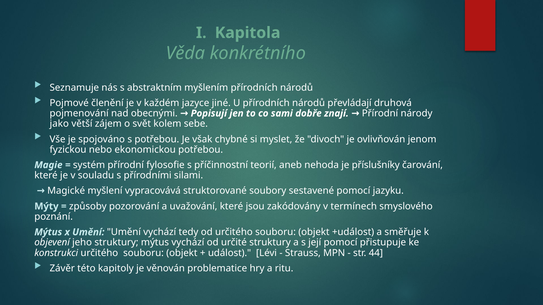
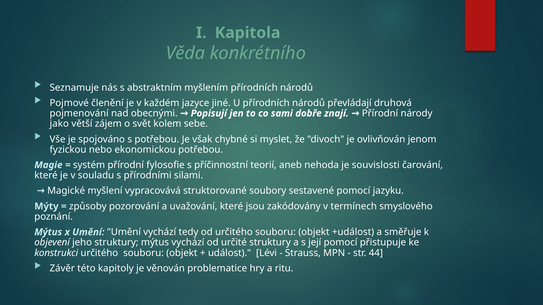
příslušníky: příslušníky -> souvislosti (376, 165)
